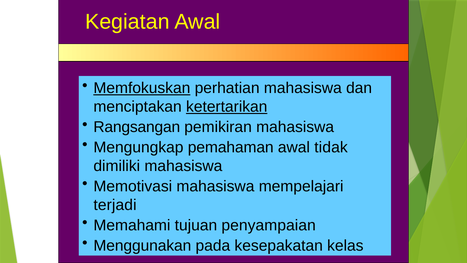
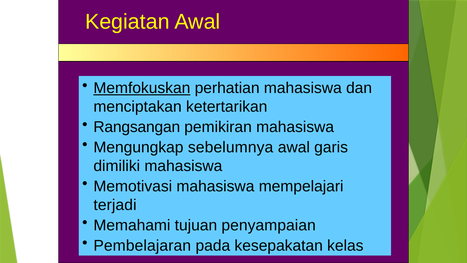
ketertarikan underline: present -> none (227, 107)
pemahaman: pemahaman -> sebelumnya (231, 147)
tidak: tidak -> garis (331, 147)
Menggunakan: Menggunakan -> Pembelajaran (142, 245)
